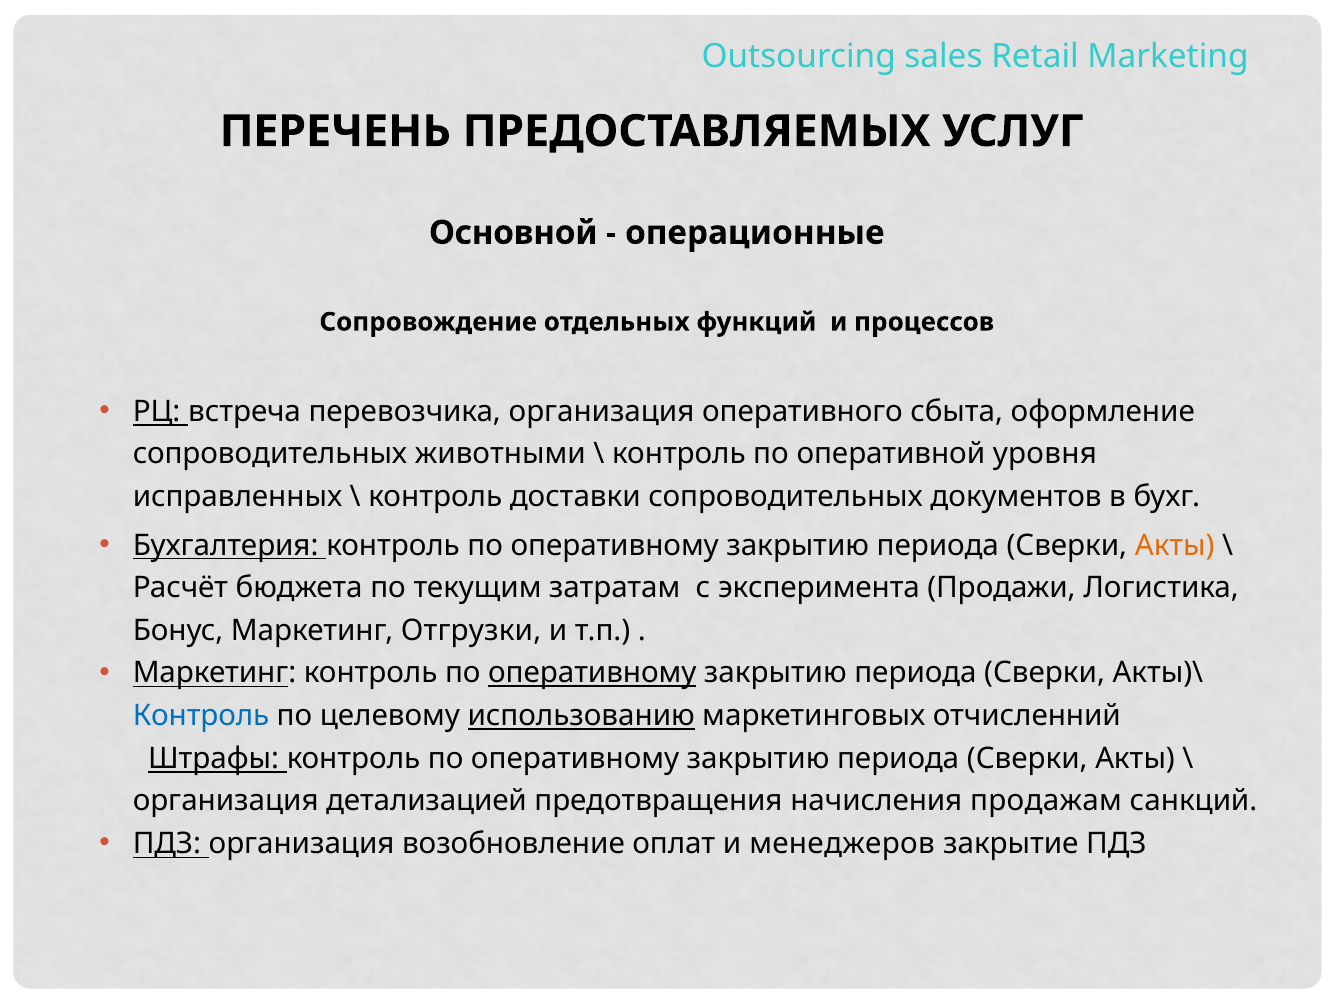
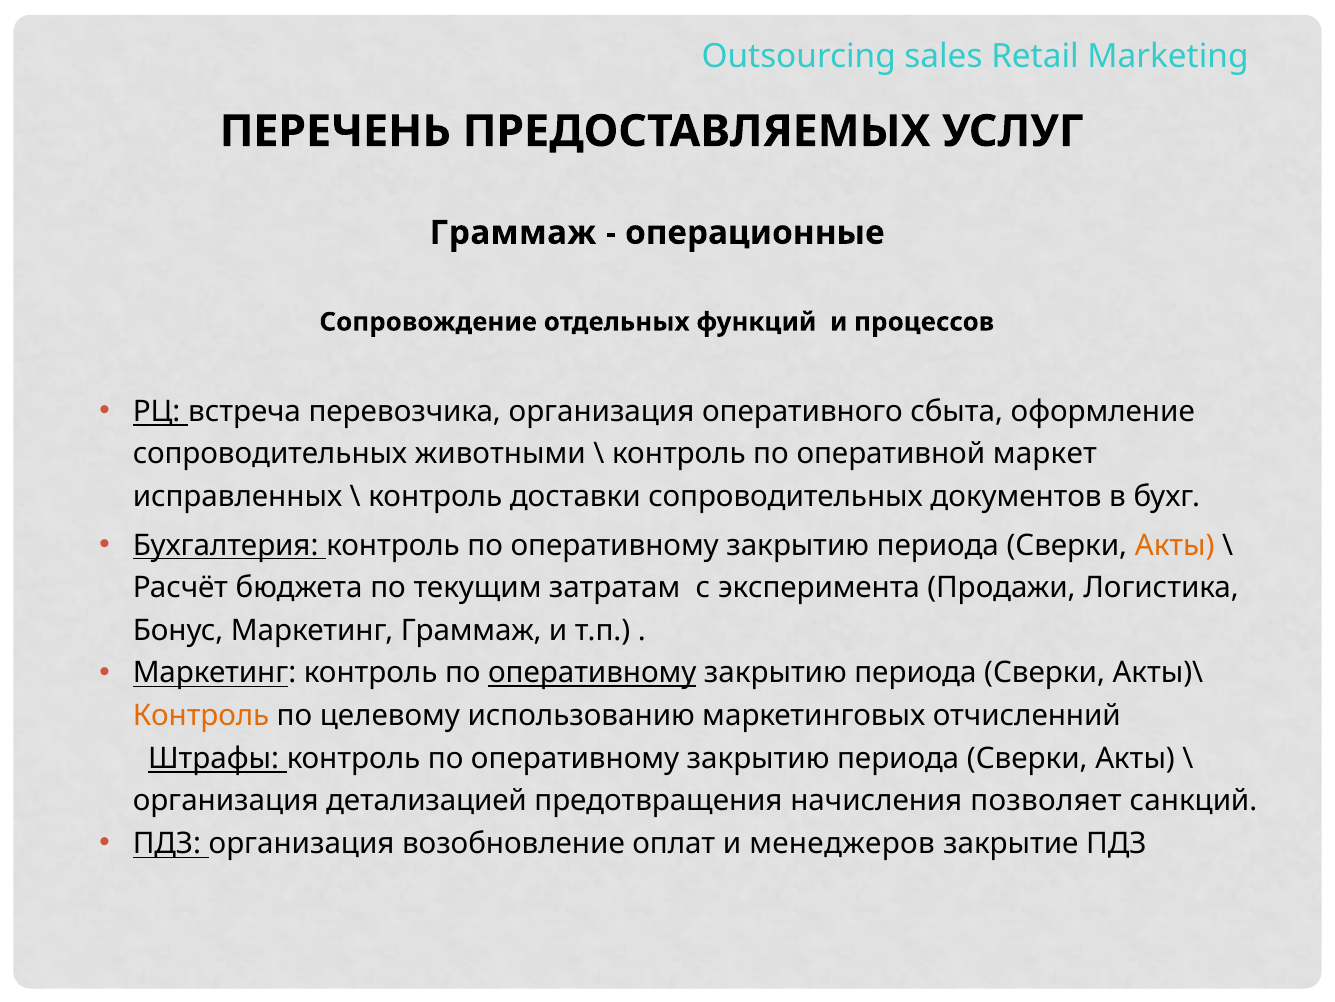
Основной: Основной -> Граммаж (513, 233)
уровня: уровня -> маркет (1045, 454)
Маркетинг Отгрузки: Отгрузки -> Граммаж (471, 630)
Контроль colour: blue -> orange (201, 715)
использованию underline: present -> none (581, 715)
продажам: продажам -> позволяет (1046, 801)
